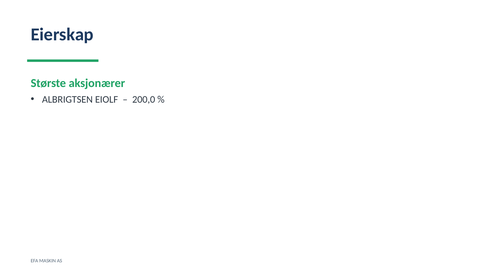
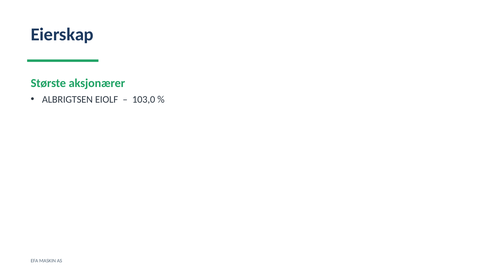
200,0: 200,0 -> 103,0 (144, 99)
